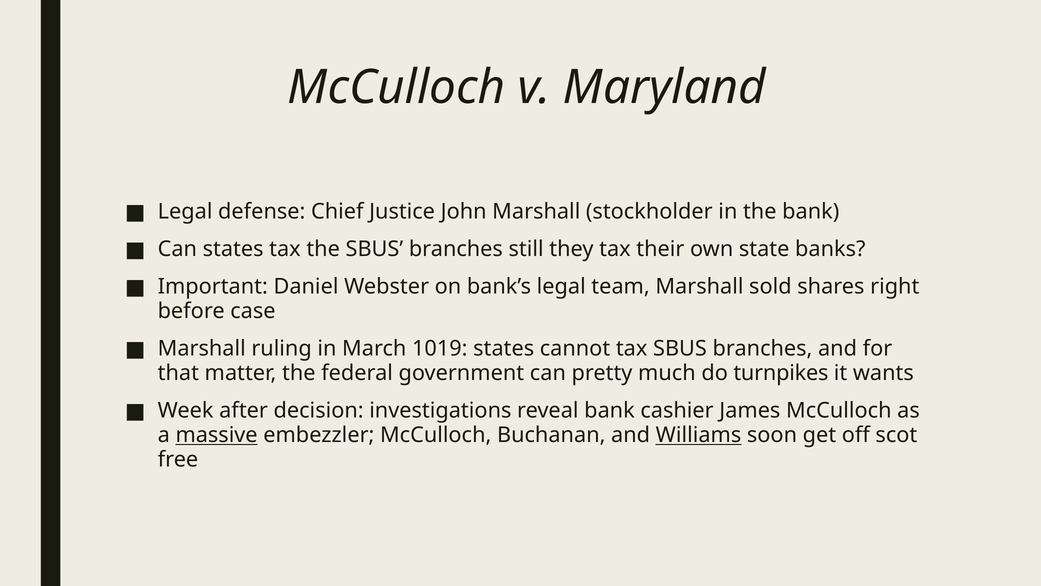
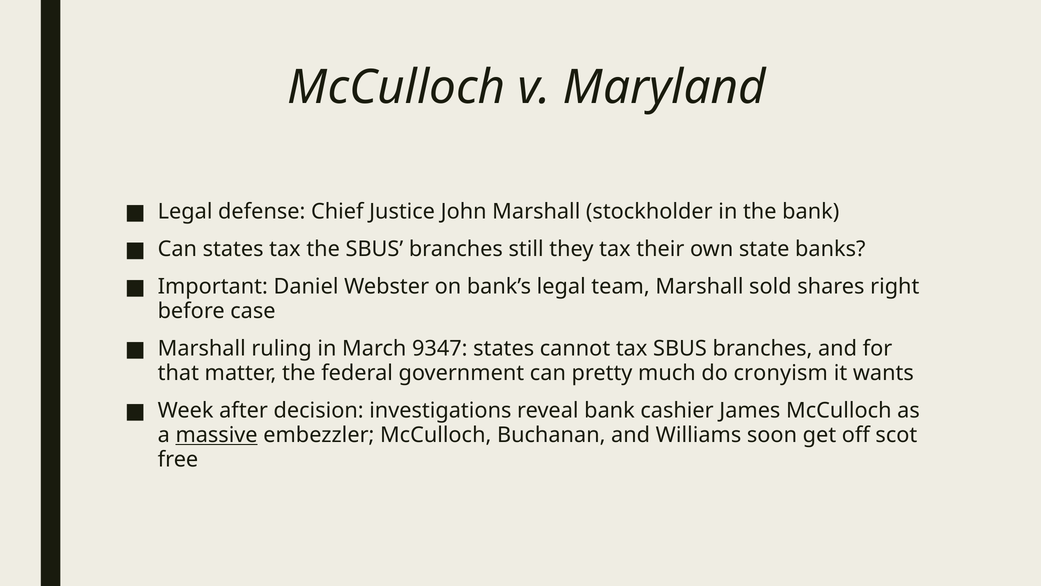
1019: 1019 -> 9347 (440, 348)
turnpikes: turnpikes -> cronyism (781, 373)
Williams underline: present -> none (699, 435)
